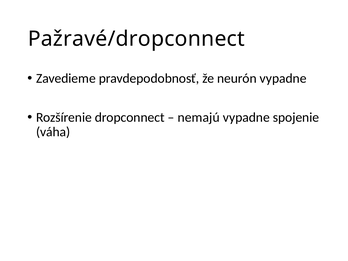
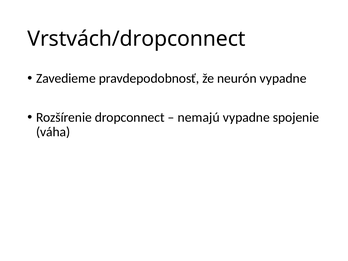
Pažravé/dropconnect: Pažravé/dropconnect -> Vrstvách/dropconnect (136, 39)
